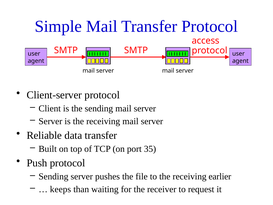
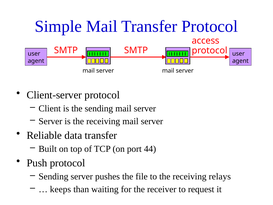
35: 35 -> 44 (150, 149)
earlier: earlier -> relays (220, 176)
